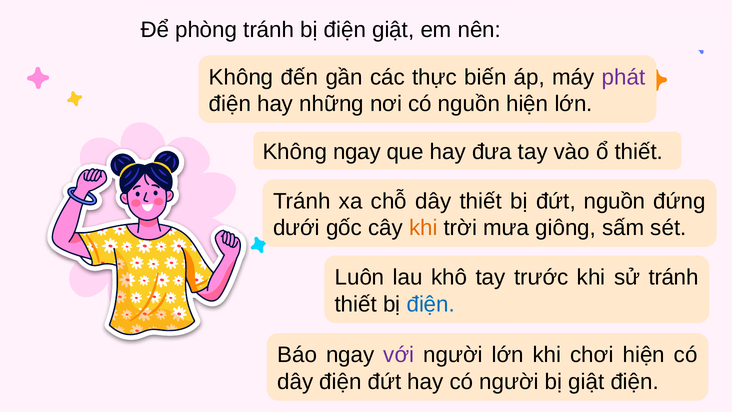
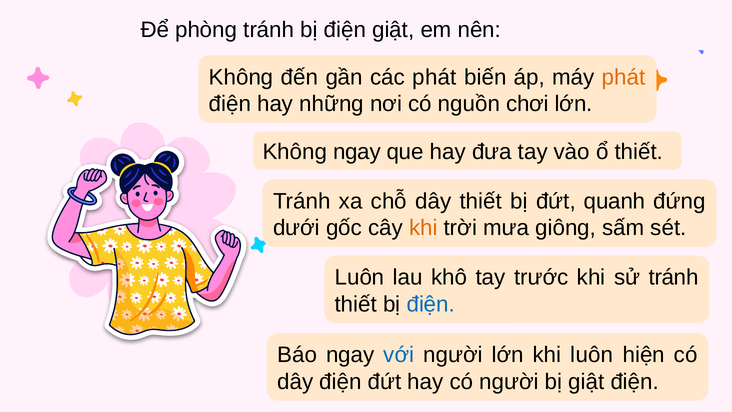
các thực: thực -> phát (434, 77)
phát colour: purple -> orange (624, 77)
nguồn hiện: hiện -> chơi (527, 104)
đứt nguồn: nguồn -> quanh (615, 201)
với colour: purple -> blue (399, 355)
khi chơi: chơi -> luôn (592, 355)
